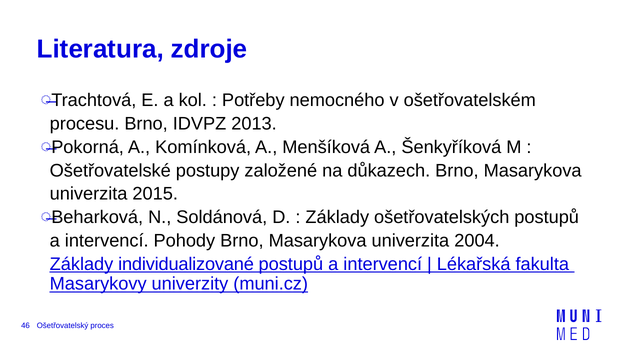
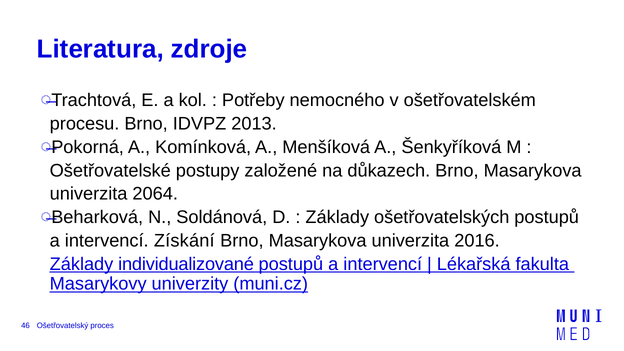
2015: 2015 -> 2064 (155, 194)
Pohody: Pohody -> Získání (184, 241)
2004: 2004 -> 2016 (477, 241)
